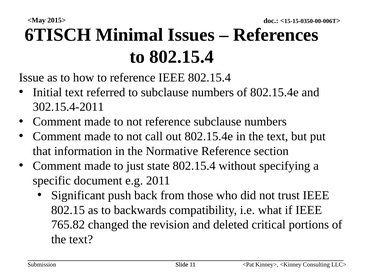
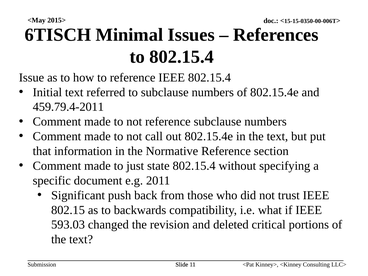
302.15.4-2011: 302.15.4-2011 -> 459.79.4-2011 (68, 107)
765.82: 765.82 -> 593.03 (68, 225)
